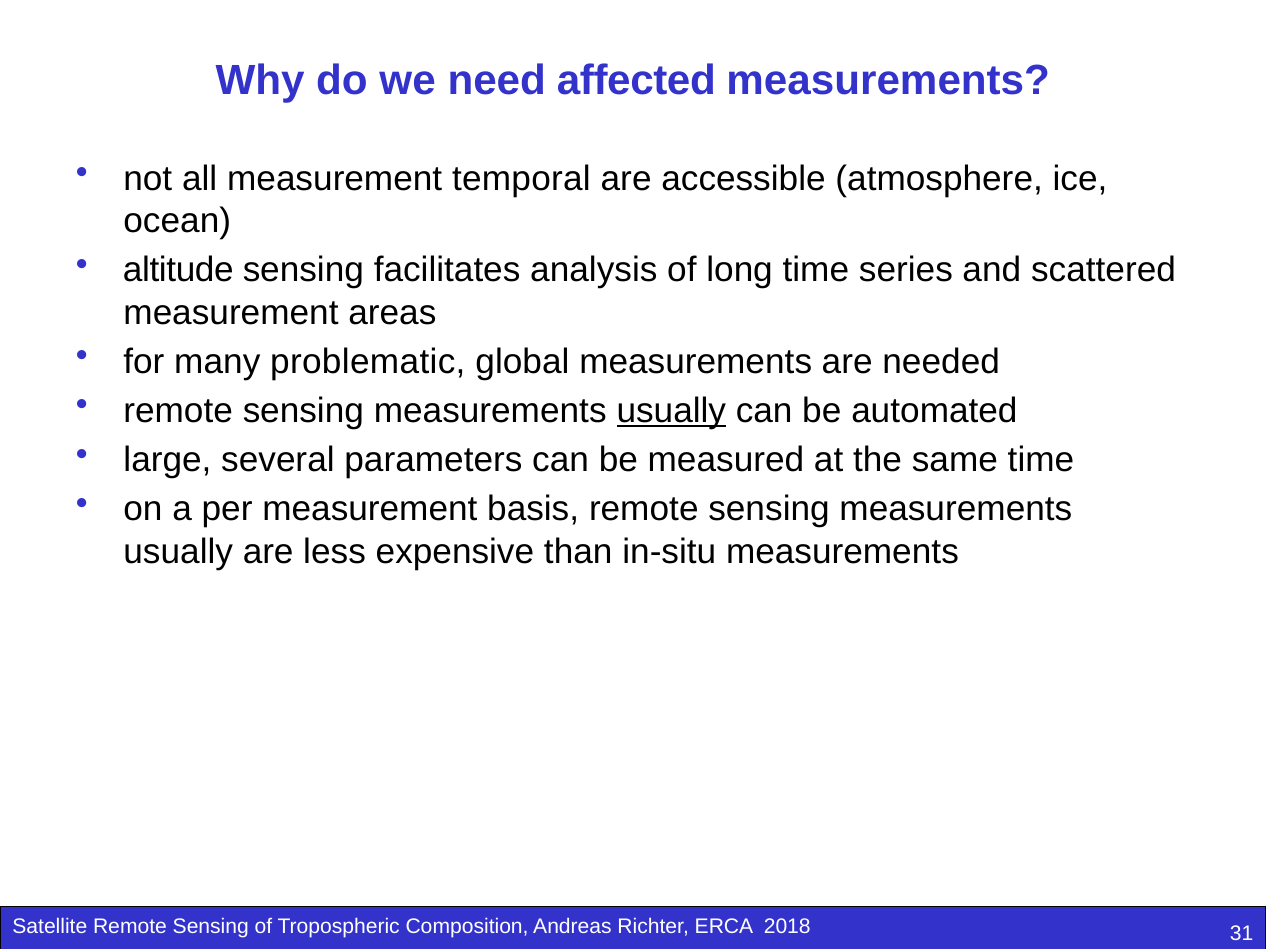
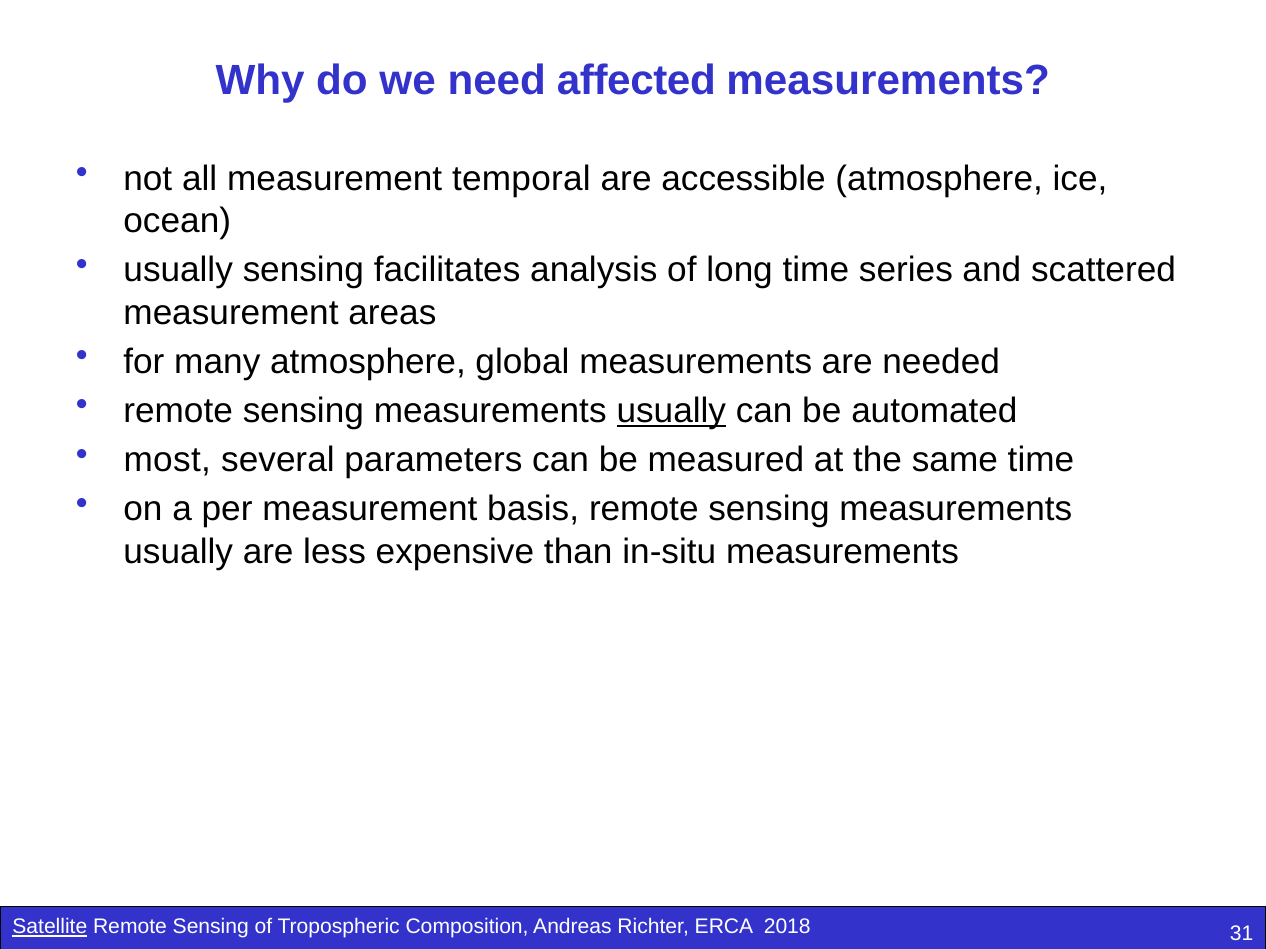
altitude: altitude -> usually (178, 270)
many problematic: problematic -> atmosphere (368, 362)
large: large -> most (167, 460)
Satellite underline: none -> present (50, 927)
